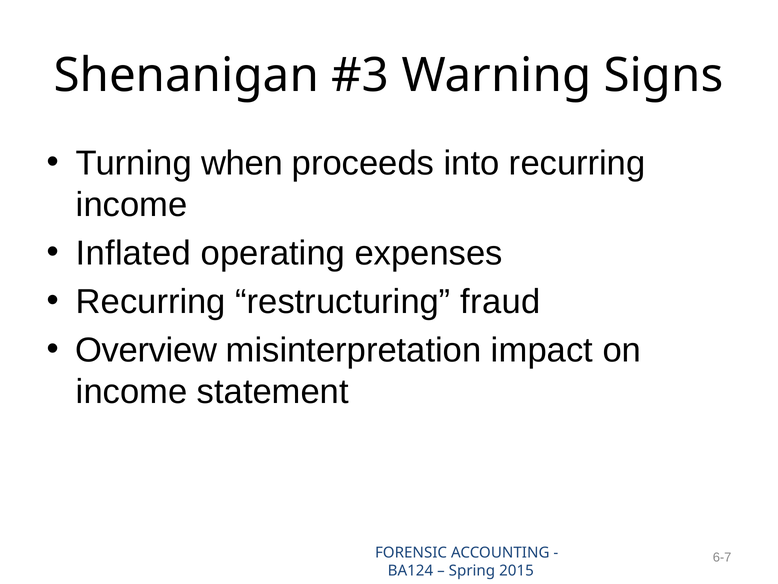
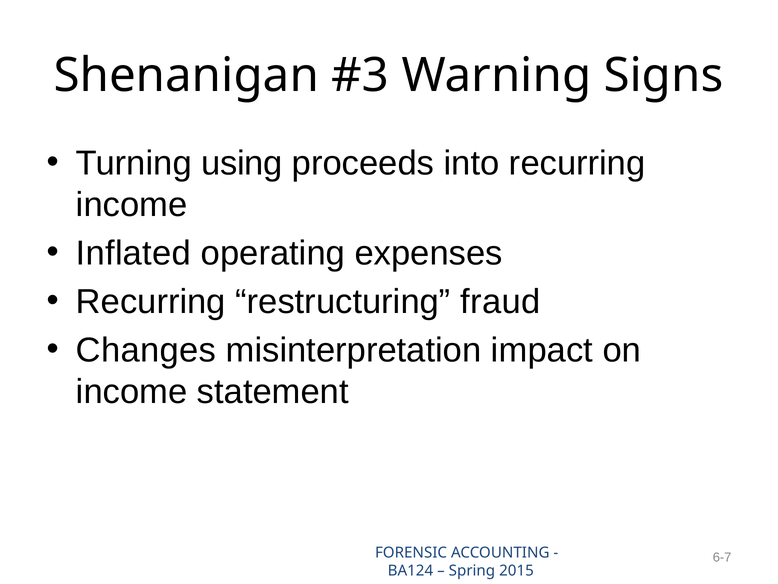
when: when -> using (242, 163)
Overview: Overview -> Changes (146, 350)
